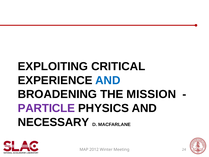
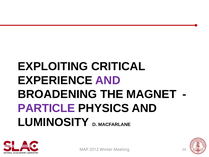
AND colour: blue -> purple (108, 80)
MISSION: MISSION -> MAGNET (151, 94)
NECESSARY: NECESSARY -> LUMINOSITY (53, 122)
